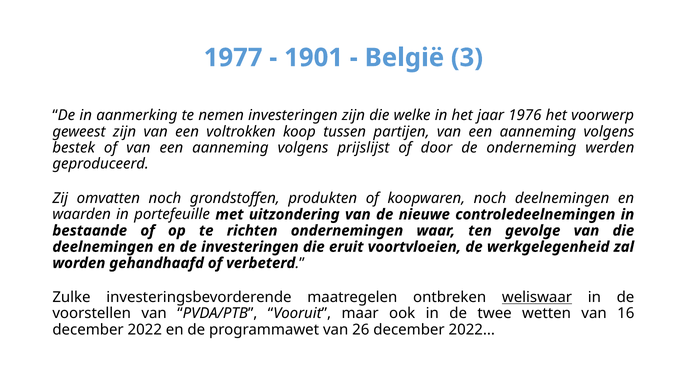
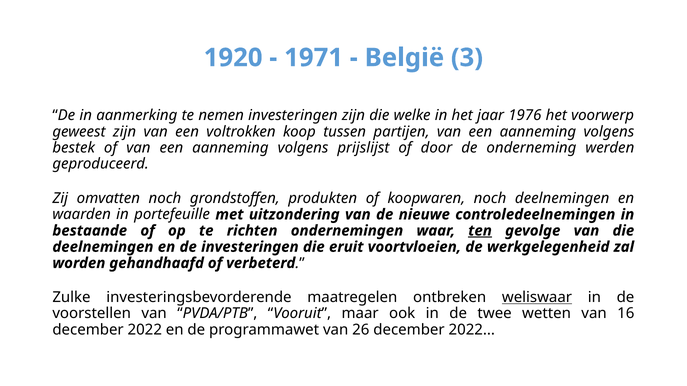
1977: 1977 -> 1920 (233, 58)
1901: 1901 -> 1971 (314, 58)
ten underline: none -> present (480, 231)
